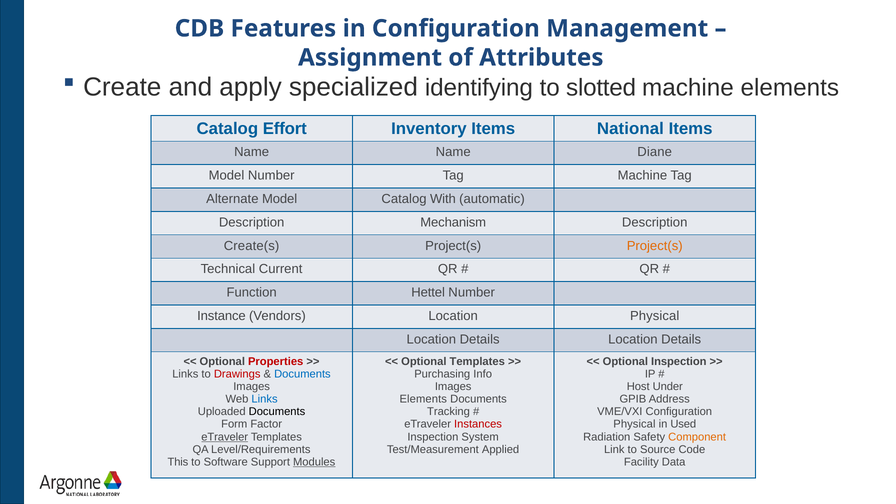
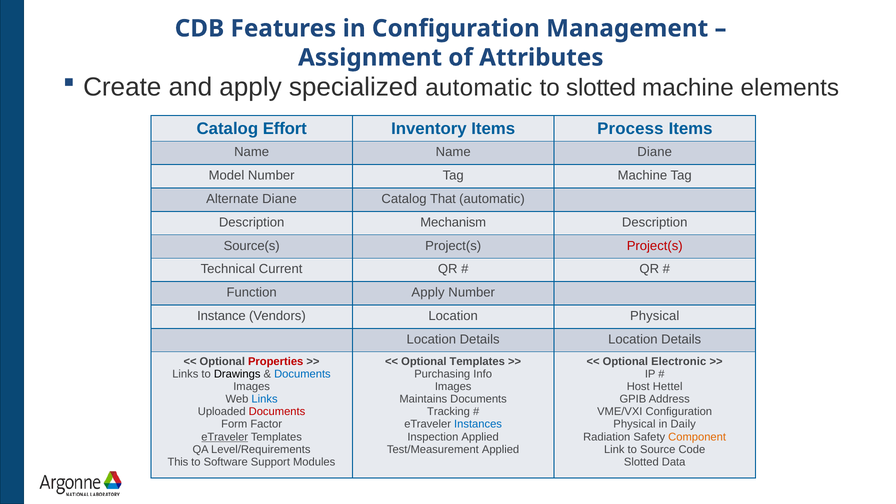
specialized identifying: identifying -> automatic (479, 88)
National: National -> Process (630, 129)
Alternate Model: Model -> Diane (279, 199)
With: With -> That (443, 199)
Create(s: Create(s -> Source(s (252, 246)
Project(s colour: orange -> red (655, 246)
Function Hettel: Hettel -> Apply (428, 293)
Optional Inspection: Inspection -> Electronic (679, 362)
Drawings colour: red -> black (237, 374)
Under: Under -> Hettel (668, 387)
Elements: Elements -> Maintains (423, 399)
Documents colour: black -> red (277, 412)
Instances colour: red -> blue (478, 424)
Used: Used -> Daily (683, 424)
Inspection System: System -> Applied (480, 437)
Modules underline: present -> none (314, 462)
Facility: Facility -> Slotted (641, 462)
